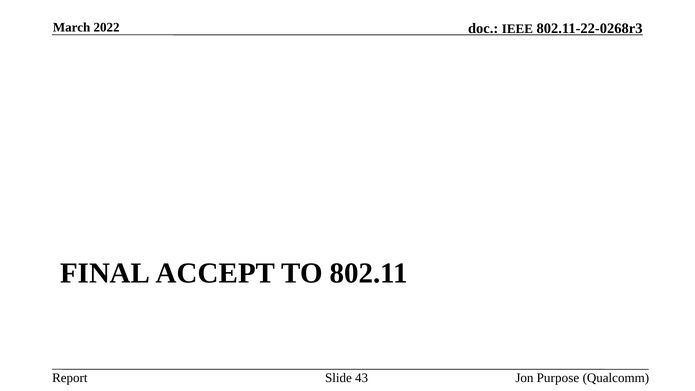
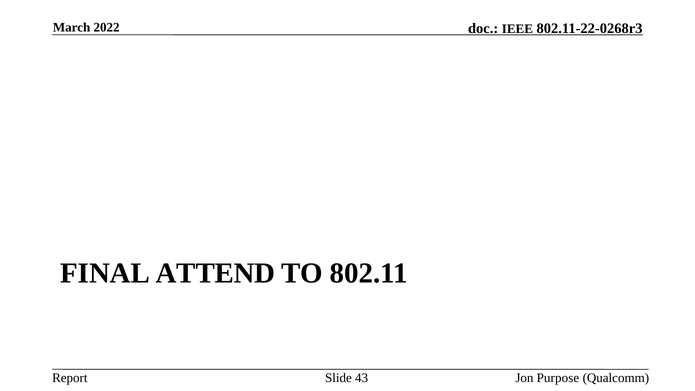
ACCEPT: ACCEPT -> ATTEND (216, 273)
